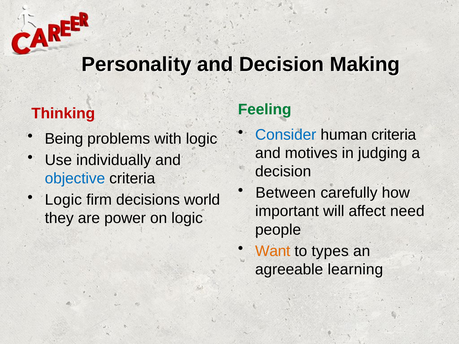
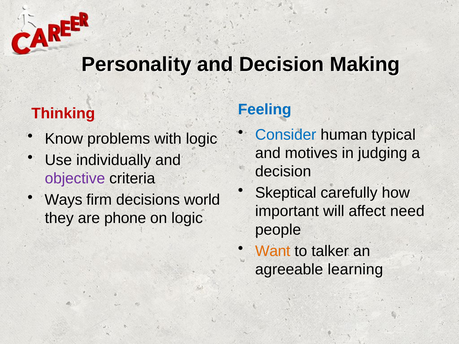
Feeling colour: green -> blue (265, 110)
human criteria: criteria -> typical (394, 135)
Being: Being -> Know (64, 139)
objective colour: blue -> purple (75, 179)
Between: Between -> Skeptical (286, 193)
Logic: Logic -> Ways (64, 200)
power: power -> phone (125, 218)
types: types -> talker (330, 251)
